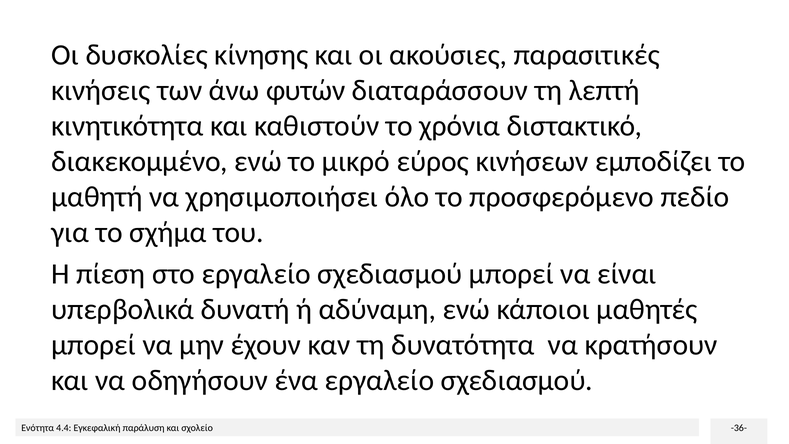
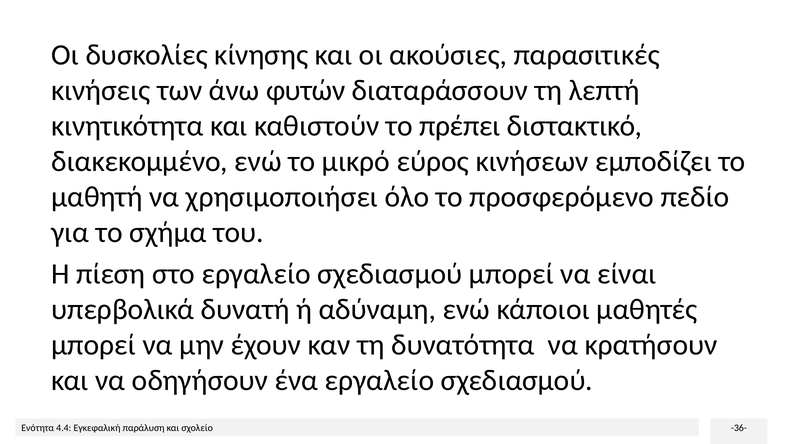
χρόνια: χρόνια -> πρέπει (460, 126)
